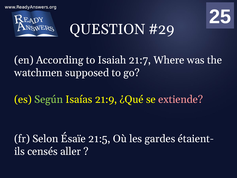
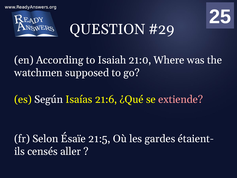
21:7: 21:7 -> 21:0 (140, 60)
Según colour: light green -> white (49, 99)
21:9: 21:9 -> 21:6 (106, 99)
